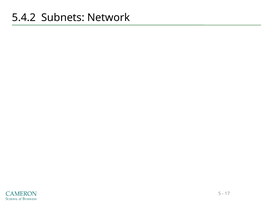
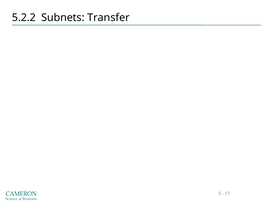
5.4.2: 5.4.2 -> 5.2.2 (24, 18)
Network: Network -> Transfer (109, 18)
